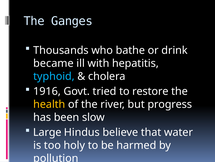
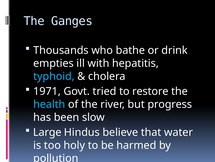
became: became -> empties (54, 63)
1916: 1916 -> 1971 (47, 91)
health colour: yellow -> light blue (49, 104)
